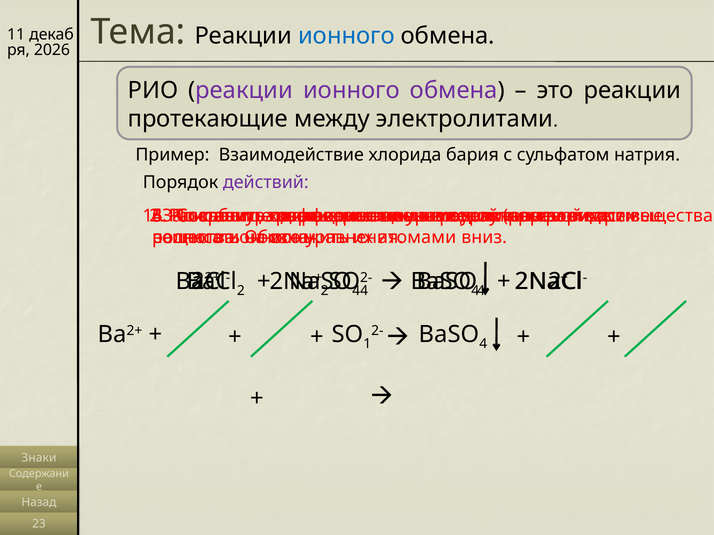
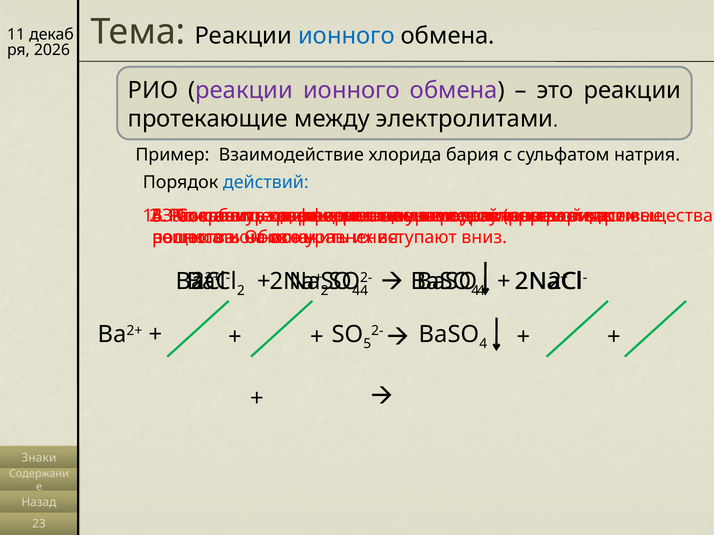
действий colour: purple -> blue (266, 183)
атомами: атомами -> вступают (417, 238)
1: 1 -> 5 (367, 344)
